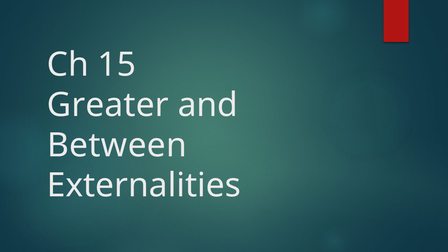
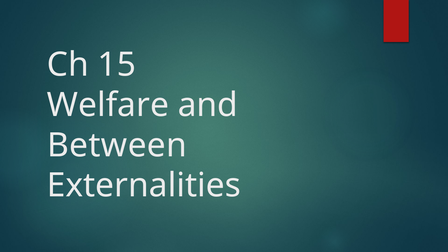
Greater: Greater -> Welfare (108, 105)
